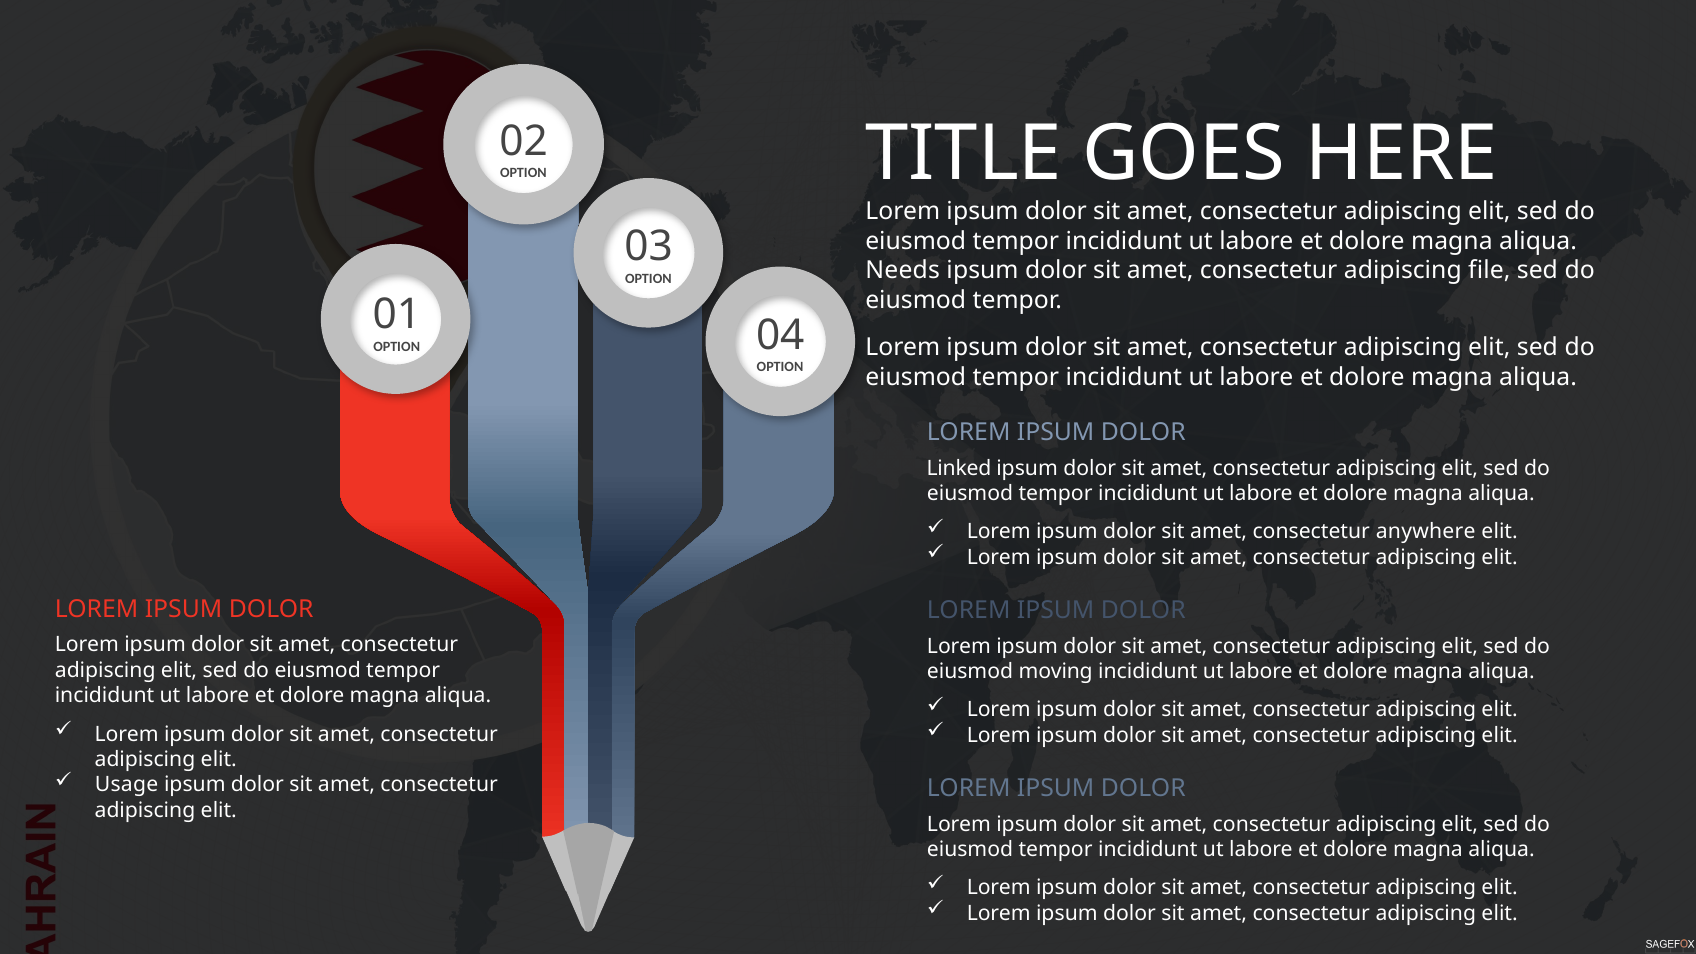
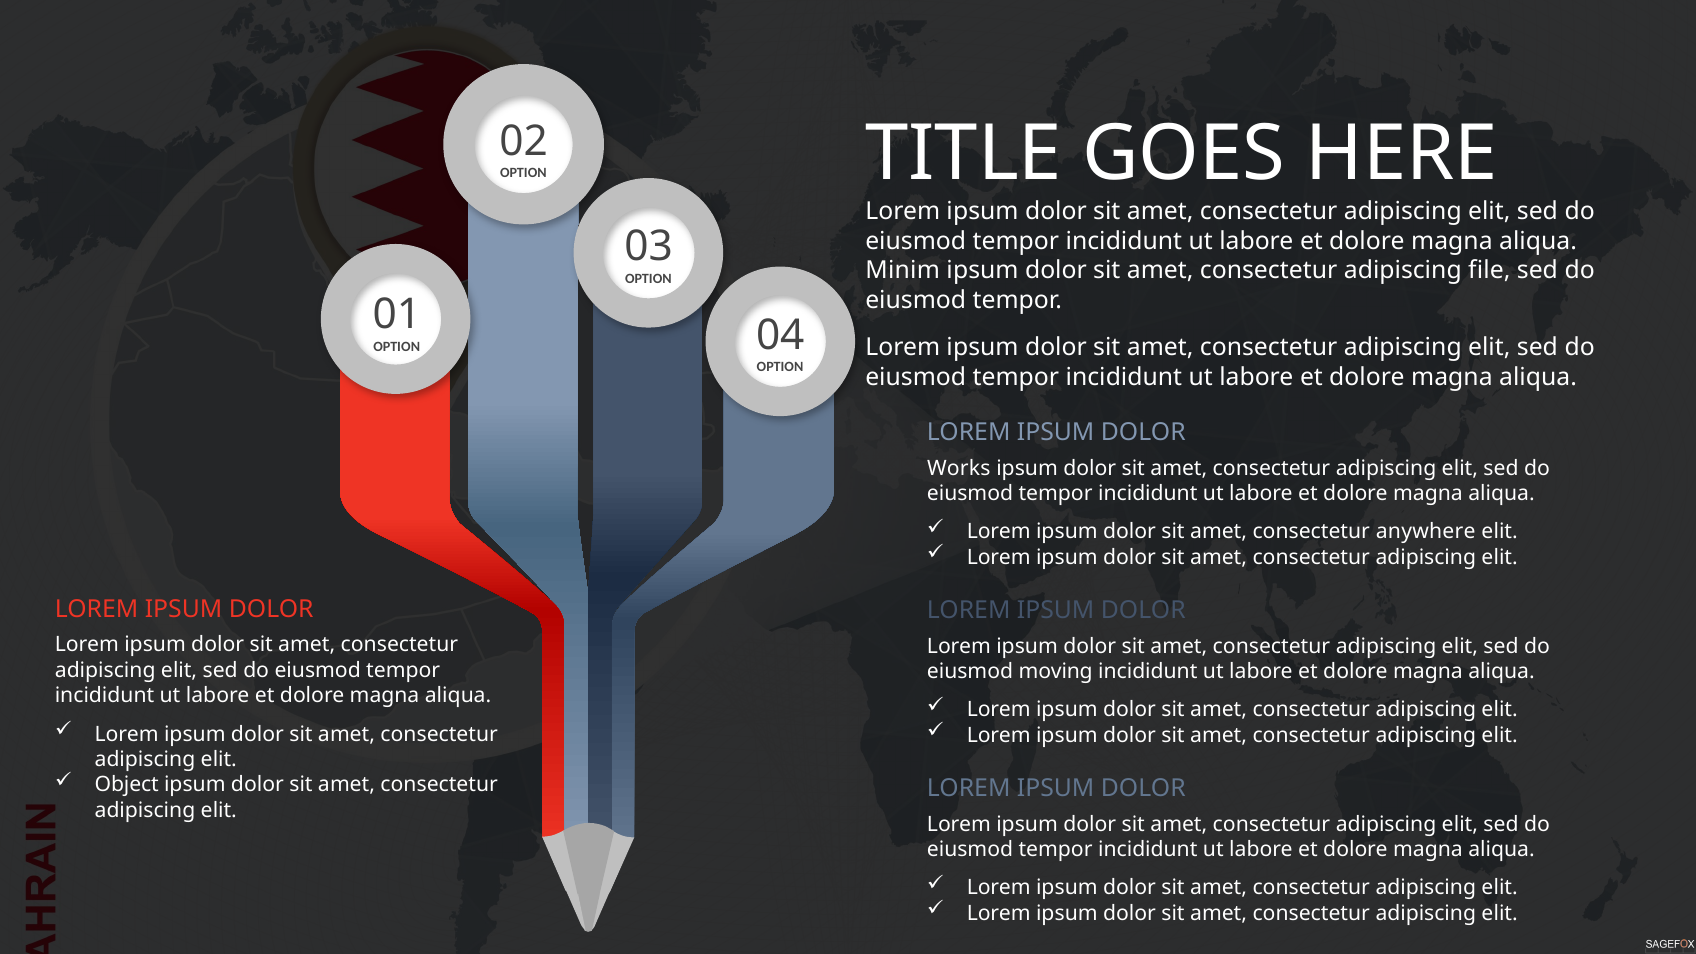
Needs: Needs -> Minim (903, 271)
Linked: Linked -> Works (959, 468)
Usage: Usage -> Object (127, 785)
